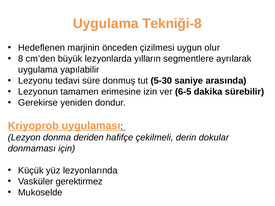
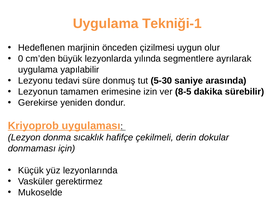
Tekniği-8: Tekniği-8 -> Tekniği-1 (172, 24)
8: 8 -> 0 (21, 59)
yılların: yılların -> yılında (148, 59)
6-5: 6-5 -> 8-5 (183, 92)
deriden: deriden -> sıcaklık (89, 138)
